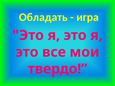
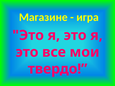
Обладать: Обладать -> Магазине (43, 17)
